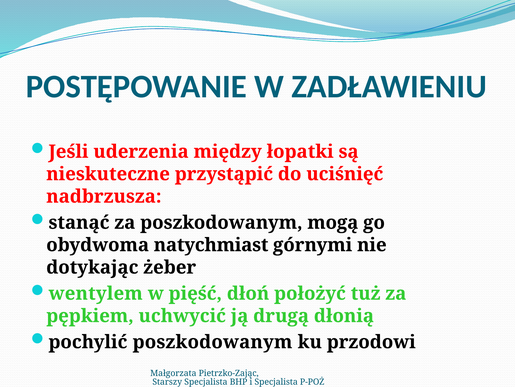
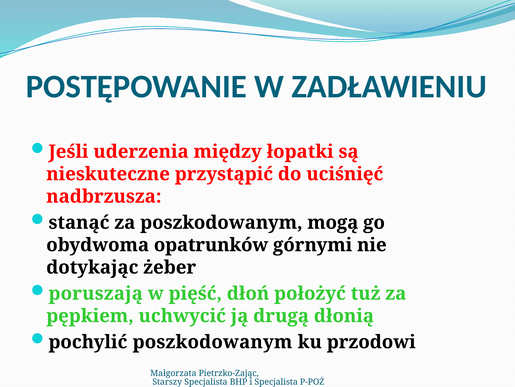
natychmiast: natychmiast -> opatrunków (211, 245)
wentylem: wentylem -> poruszają (96, 293)
